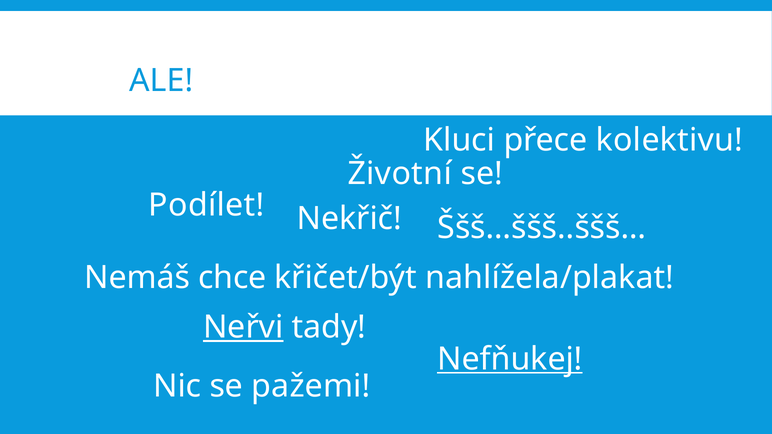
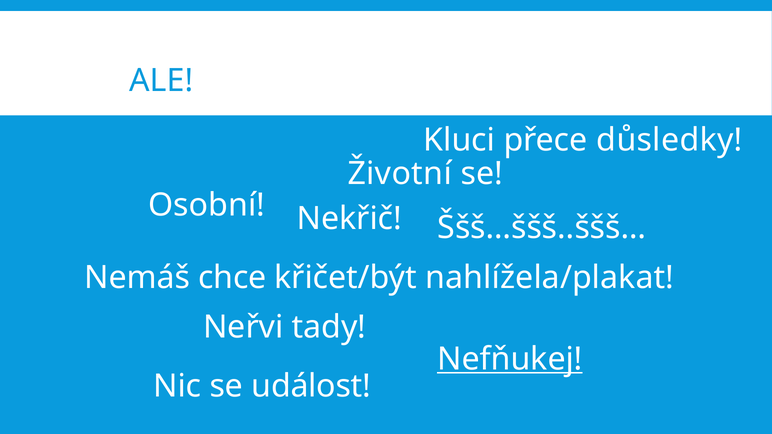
kolektivu: kolektivu -> důsledky (669, 140)
Podílet: Podílet -> Osobní (207, 205)
Neřvi underline: present -> none (243, 327)
pažemi: pažemi -> událost (311, 386)
